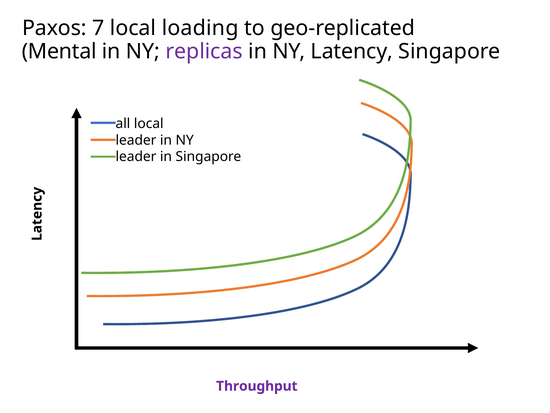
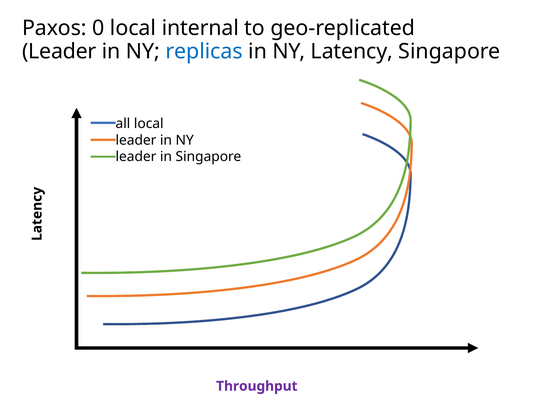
7: 7 -> 0 (98, 28)
loading: loading -> internal (200, 28)
Mental: Mental -> Leader (59, 51)
replicas colour: purple -> blue (204, 51)
